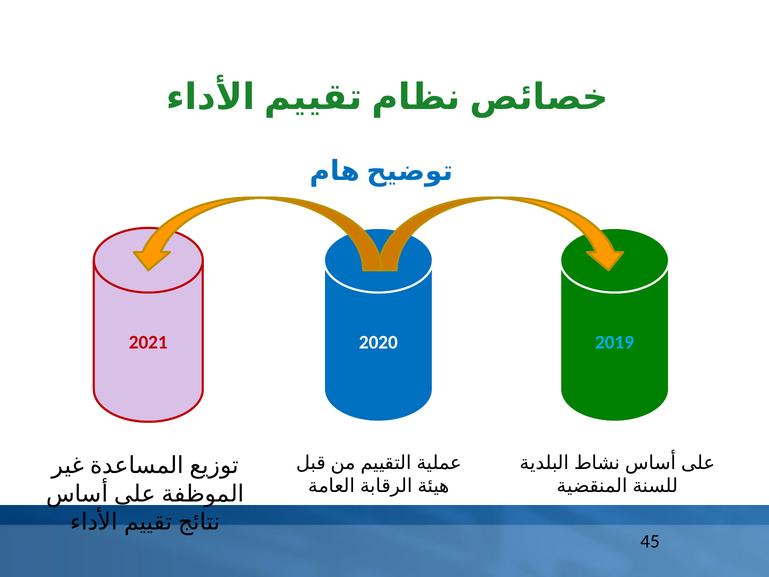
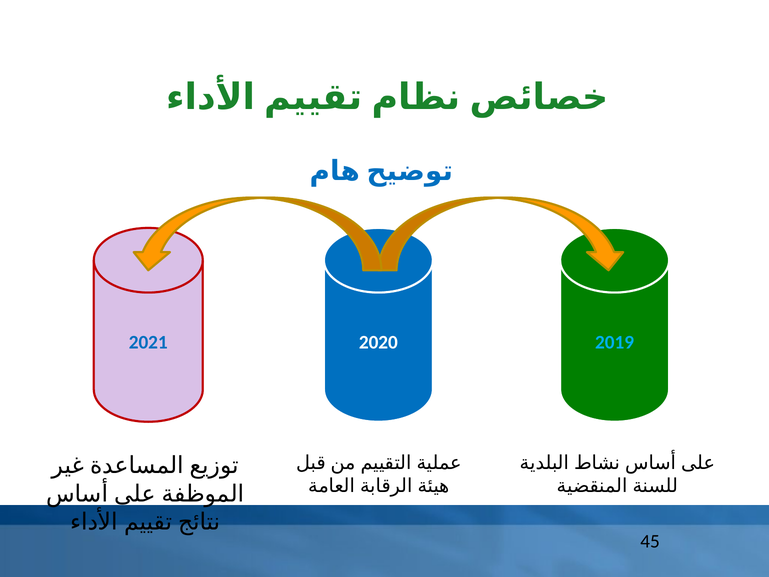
2021 colour: red -> blue (148, 342)
